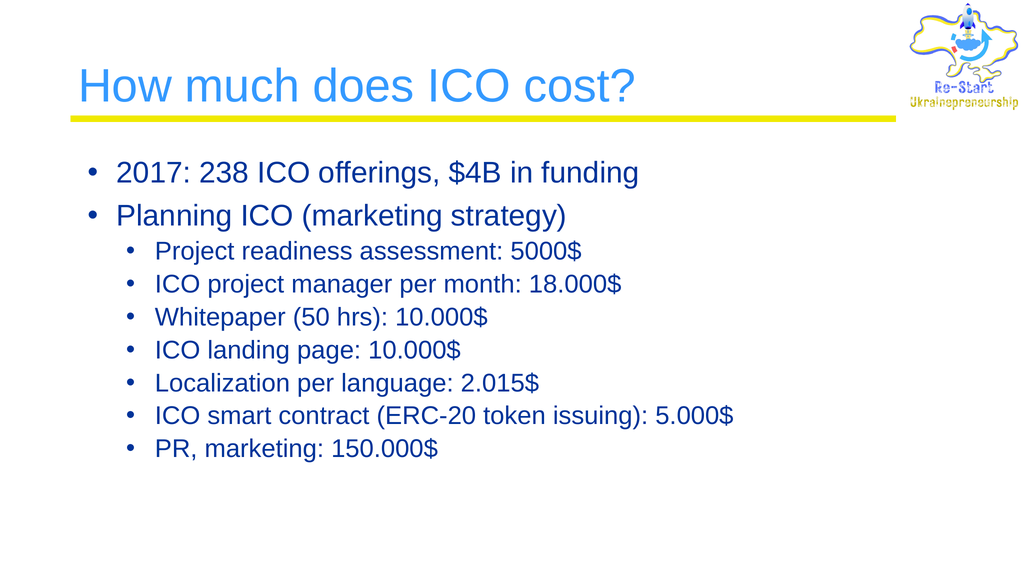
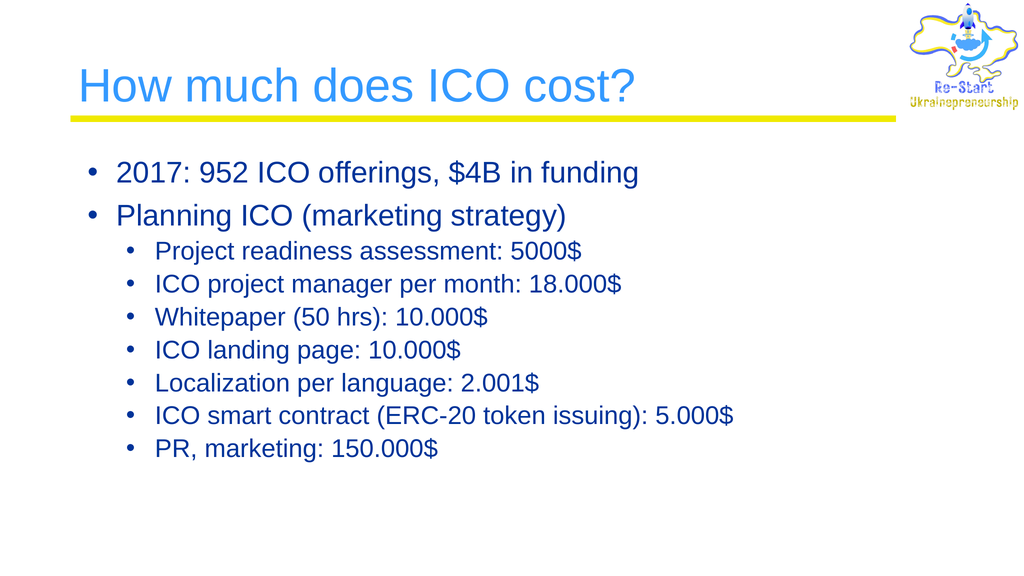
238: 238 -> 952 (224, 173)
2.015$: 2.015$ -> 2.001$ (500, 383)
